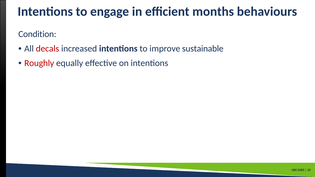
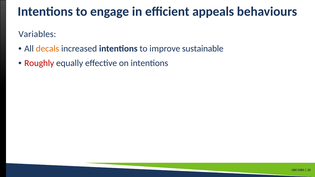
months: months -> appeals (213, 12)
Condition: Condition -> Variables (37, 34)
decals colour: red -> orange (47, 49)
